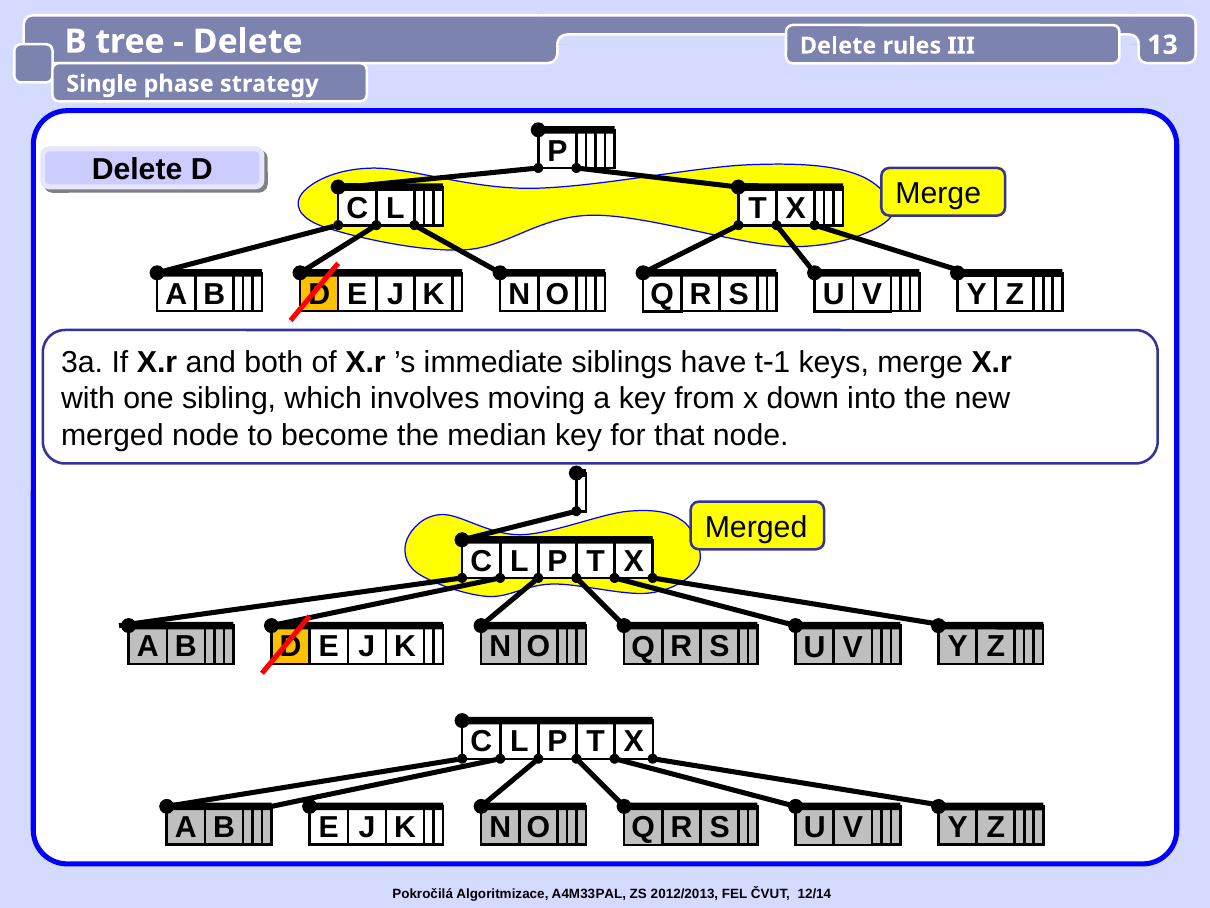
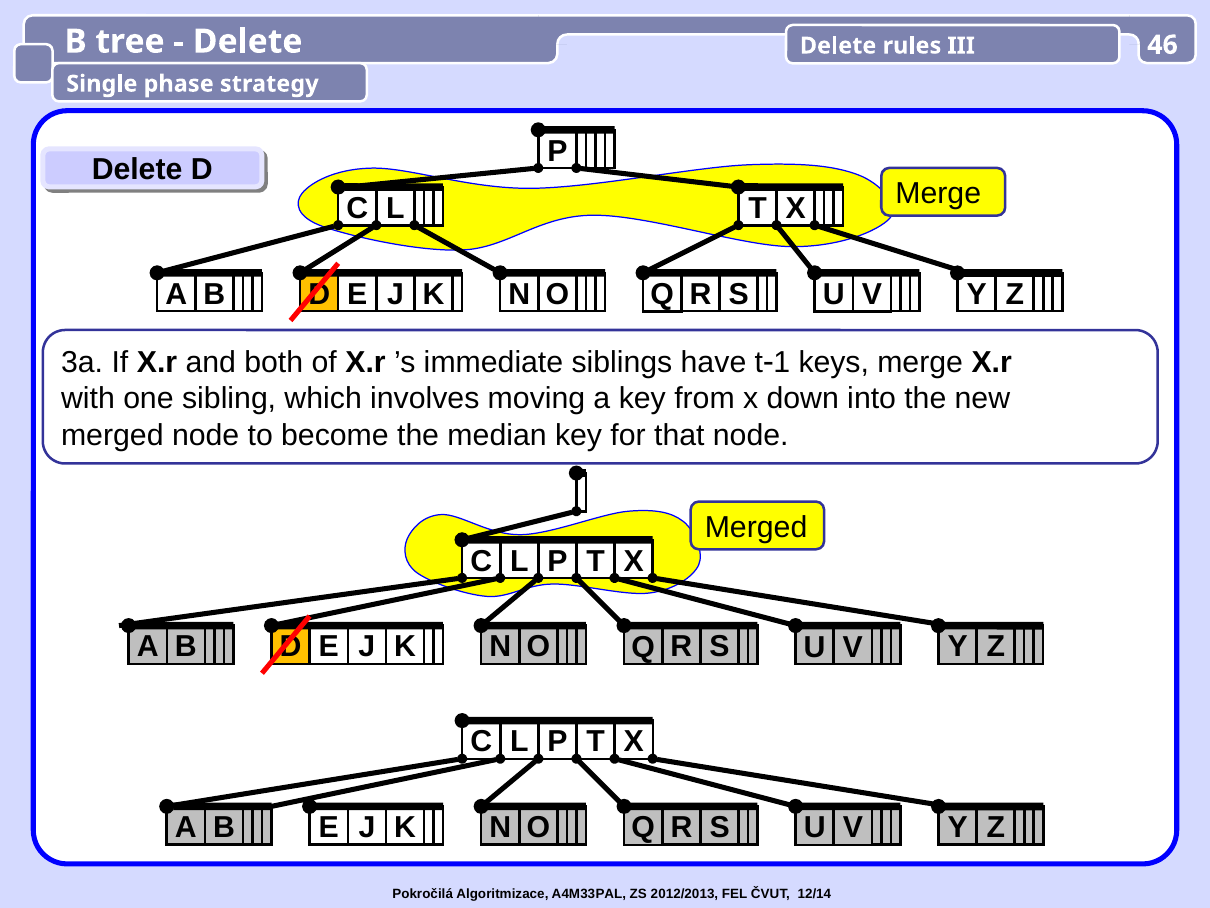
13: 13 -> 46 (1163, 45)
